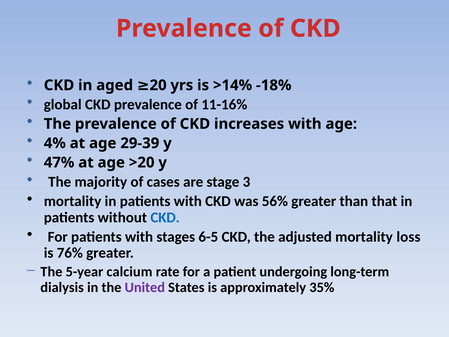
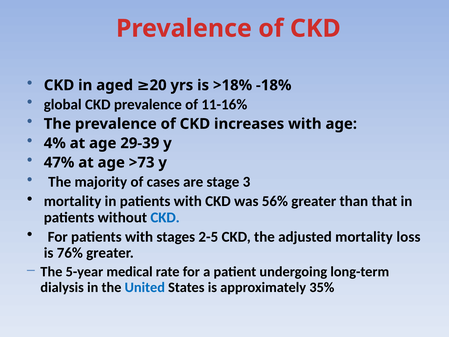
>14%: >14% -> >18% (233, 85)
>20: >20 -> >73 (142, 162)
6-5: 6-5 -> 2-5 (208, 237)
calcium: calcium -> medical (130, 272)
United colour: purple -> blue (145, 287)
